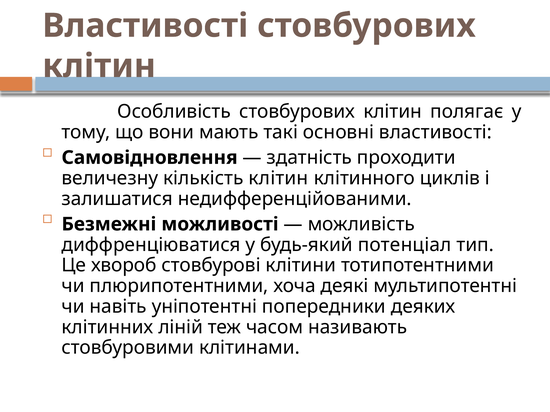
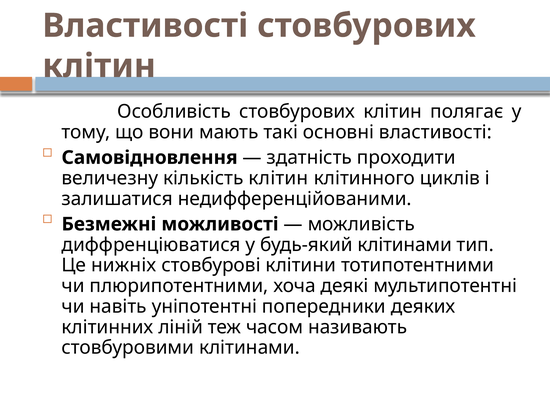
будь-який потенціал: потенціал -> клітинами (405, 245)
хвороб: хвороб -> нижніх (124, 266)
